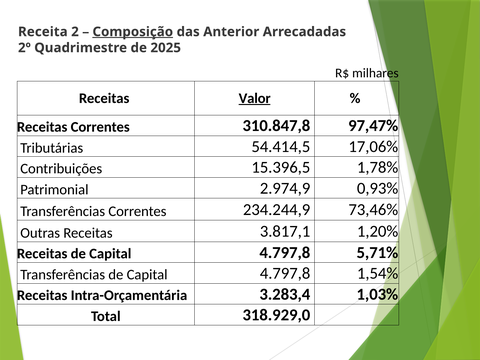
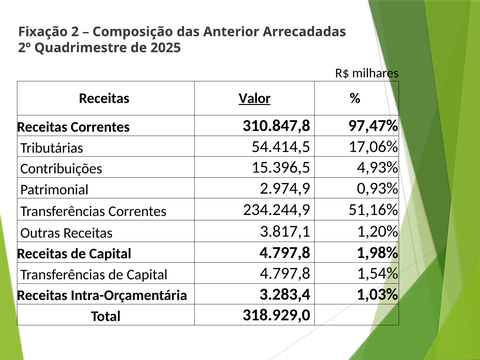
Receita: Receita -> Fixação (43, 32)
Composição underline: present -> none (133, 32)
1,78%: 1,78% -> 4,93% (378, 167)
73,46%: 73,46% -> 51,16% (373, 210)
5,71%: 5,71% -> 1,98% (377, 253)
